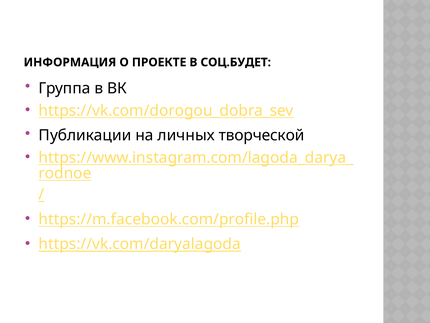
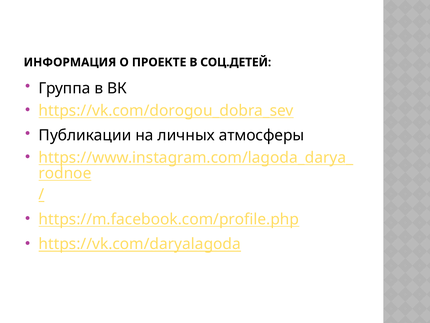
СОЦ.БУДЕТ: СОЦ.БУДЕТ -> СОЦ.ДЕТЕЙ (236, 62)
творческой: творческой -> атмосферы (262, 135)
